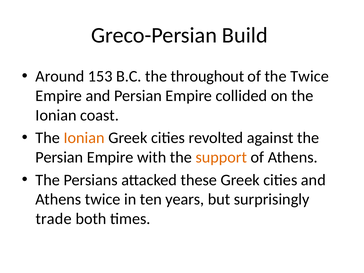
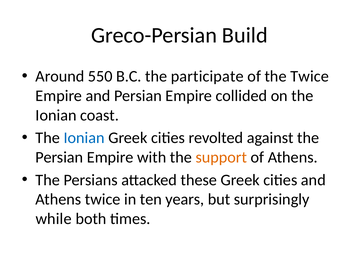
153: 153 -> 550 (100, 76)
throughout: throughout -> participate (207, 76)
Ionian colour: orange -> blue (84, 138)
trade: trade -> while (54, 219)
